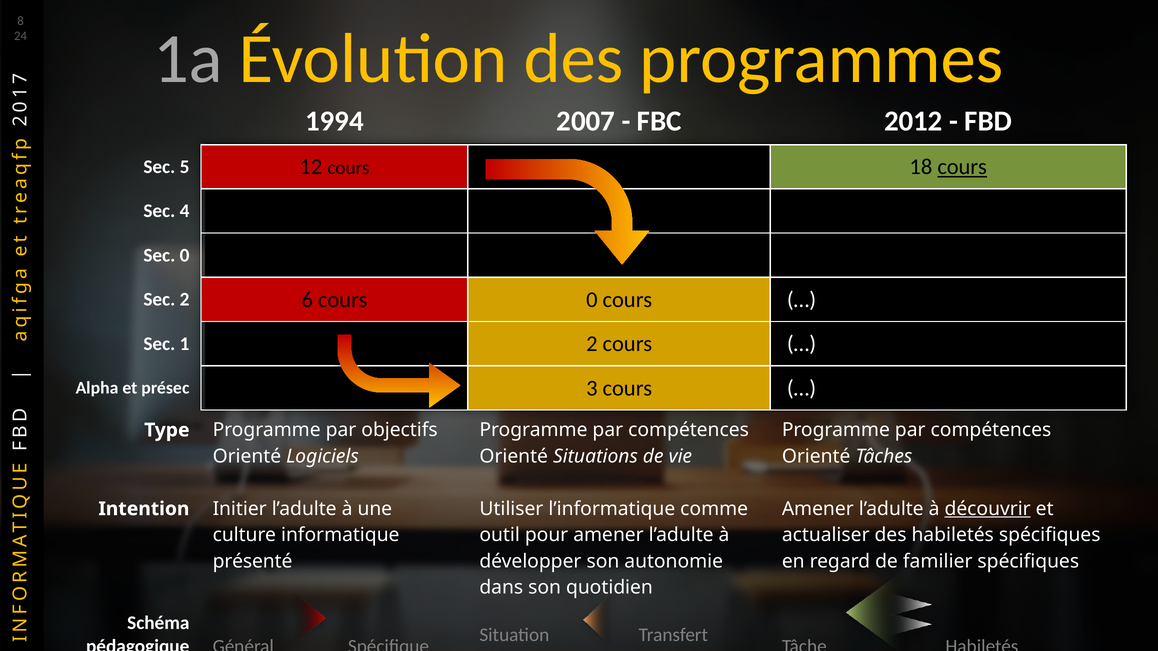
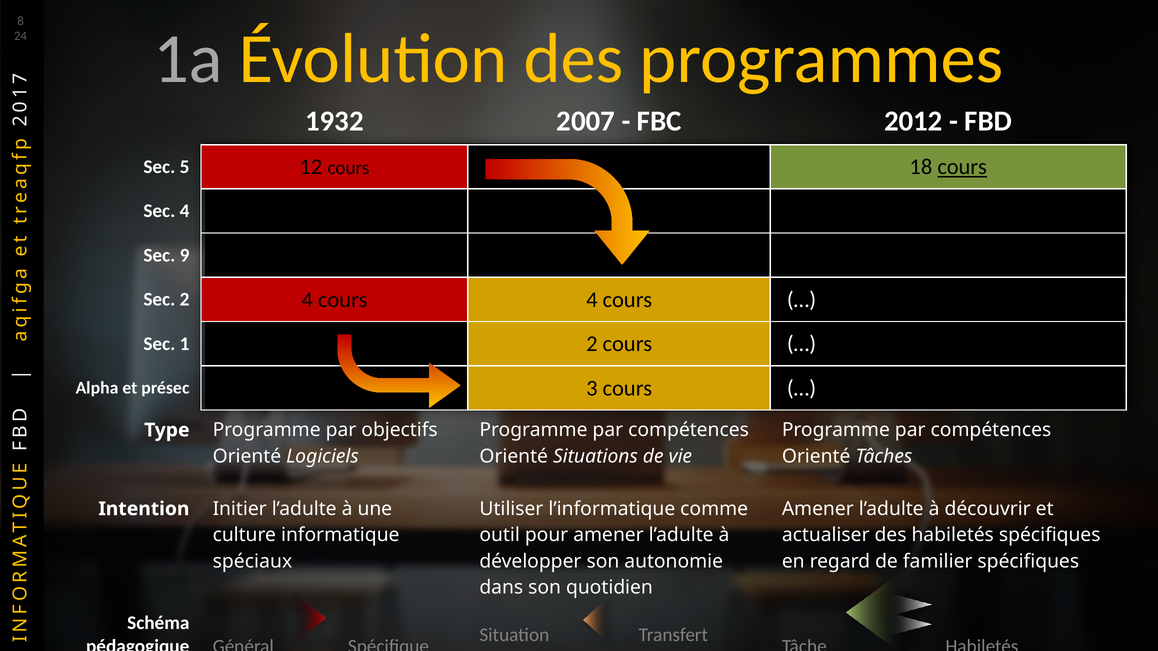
1994: 1994 -> 1932 (334, 122)
Sec 0: 0 -> 9 (185, 256)
2 6: 6 -> 4 (307, 300)
cours 0: 0 -> 4 (592, 300)
découvrir underline: present -> none (988, 509)
présenté: présenté -> spéciaux (252, 562)
